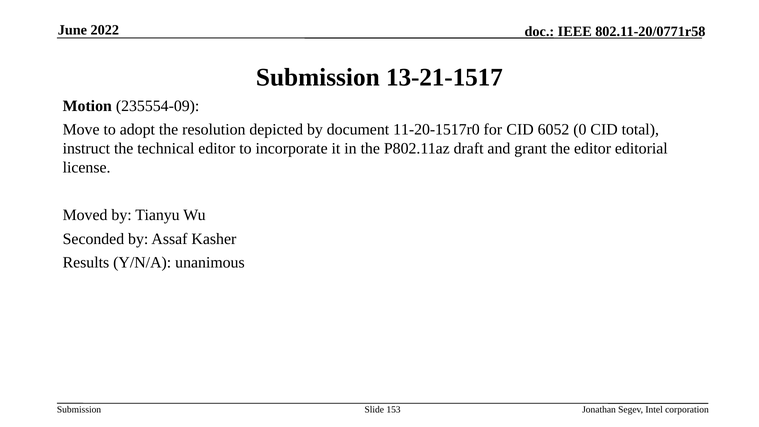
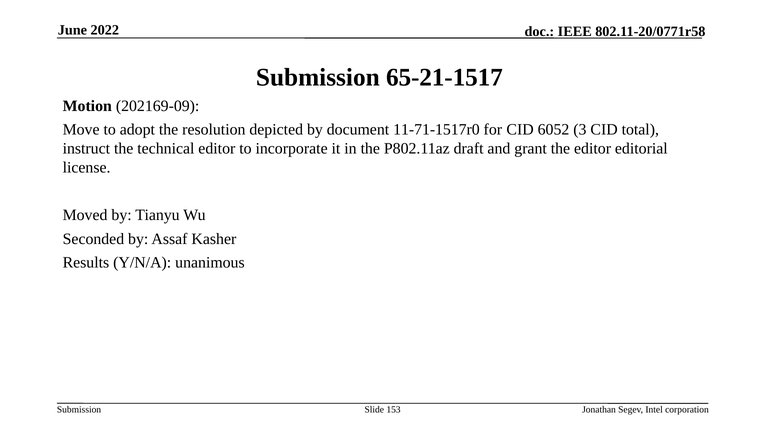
13-21-1517: 13-21-1517 -> 65-21-1517 (444, 78)
235554-09: 235554-09 -> 202169-09 (158, 106)
11-20-1517r0: 11-20-1517r0 -> 11-71-1517r0 (436, 130)
0: 0 -> 3 (580, 130)
